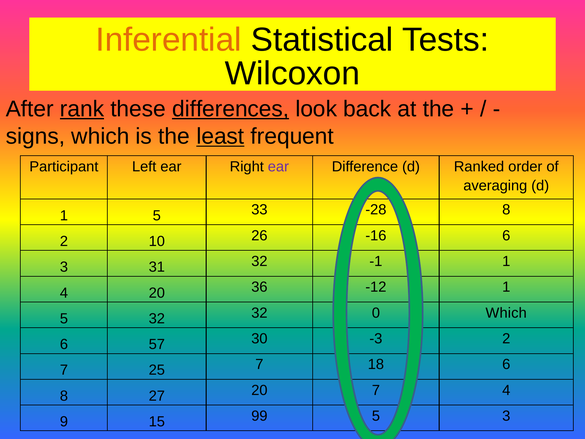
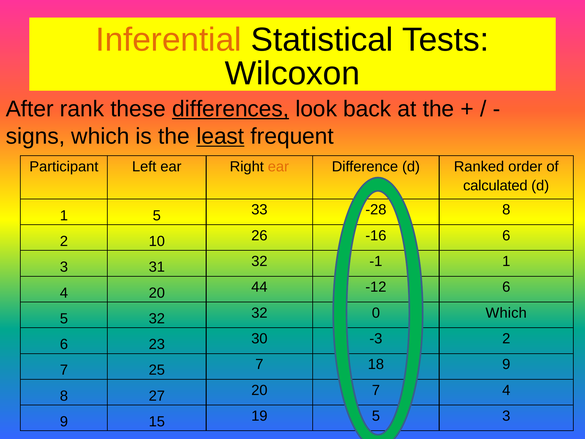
rank underline: present -> none (82, 109)
ear colour: purple -> orange (278, 167)
averaging: averaging -> calculated (495, 185)
36: 36 -> 44 (259, 287)
1: 1 -> 6 (506, 287)
57: 57 -> 23 (157, 344)
6: 6 -> 9 (506, 364)
99: 99 -> 19 (259, 416)
